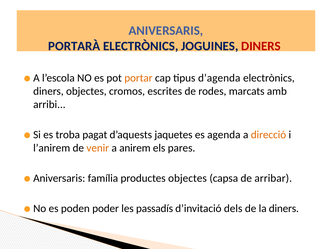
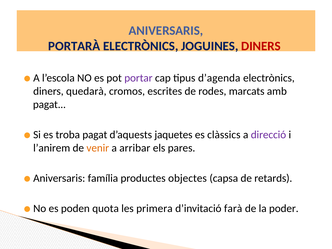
portar colour: orange -> purple (138, 78)
diners objectes: objectes -> quedarà (86, 91)
arribi: arribi -> pagat (49, 105)
agenda: agenda -> clàssics (224, 135)
direcció colour: orange -> purple (268, 135)
anirem: anirem -> arribar (135, 148)
arribar: arribar -> retards (273, 178)
poder: poder -> quota (106, 209)
passadís: passadís -> primera (154, 209)
dels: dels -> farà (233, 209)
la diners: diners -> poder (284, 209)
